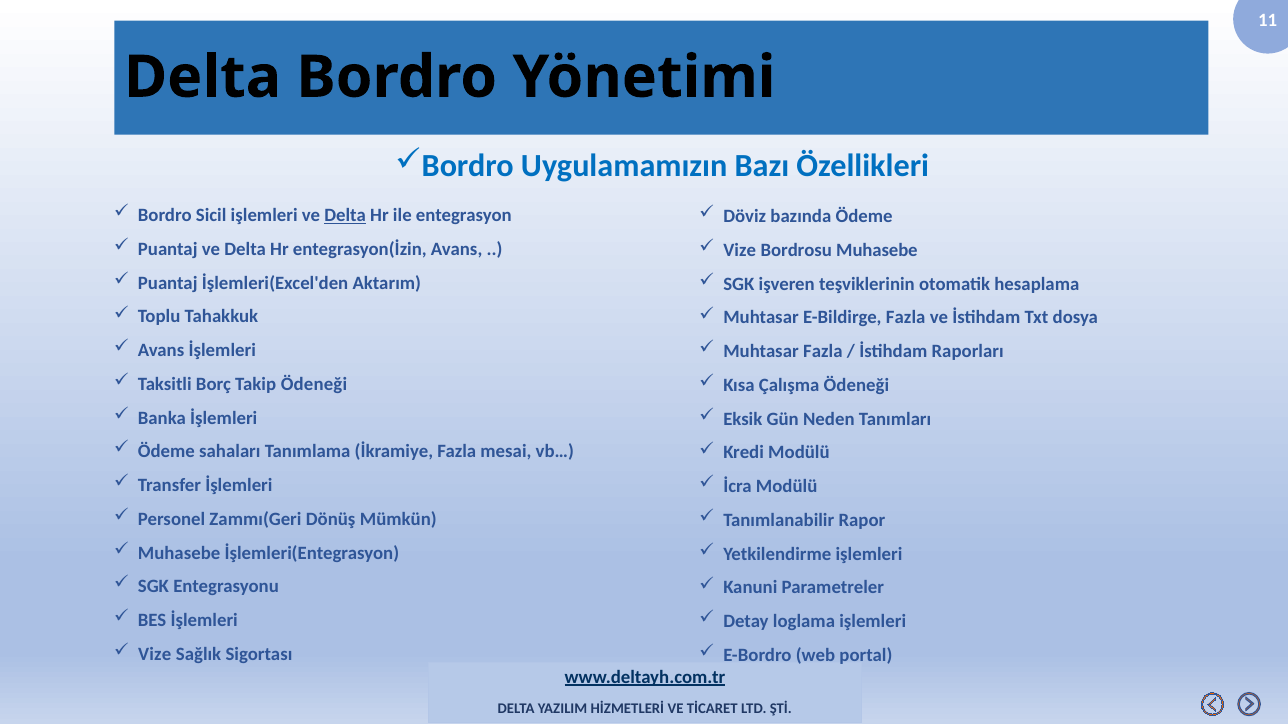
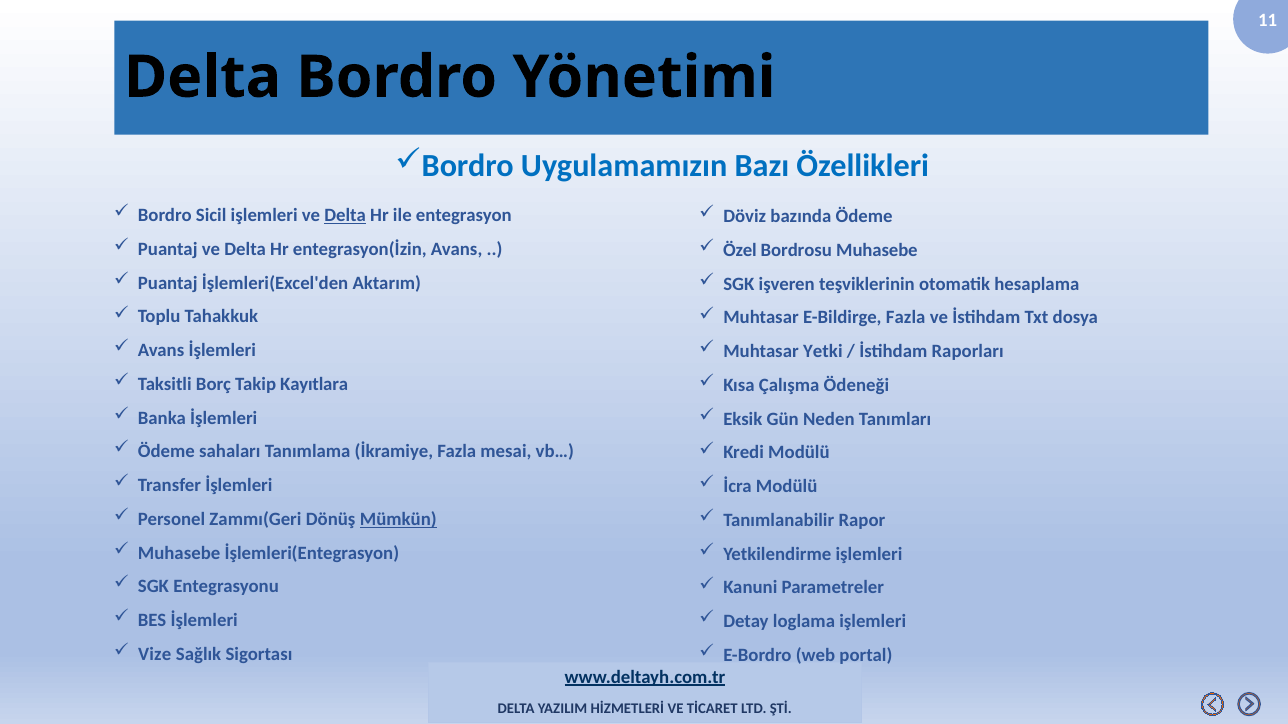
Vize: Vize -> Özel (740, 250)
Muhtasar Fazla: Fazla -> Yetki (823, 352)
Takip Ödeneği: Ödeneği -> Kayıtlara (314, 384)
Mümkün underline: none -> present (398, 519)
